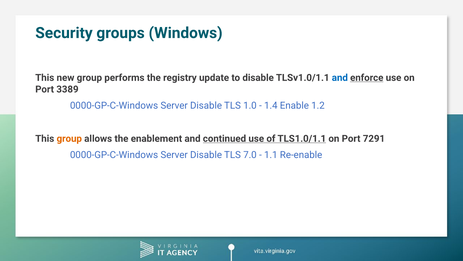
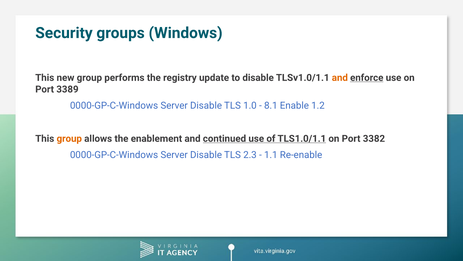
and colour: blue -> orange (340, 78)
1.4: 1.4 -> 8.1 (271, 106)
7291: 7291 -> 3382 (374, 138)
7.0: 7.0 -> 2.3 (250, 155)
